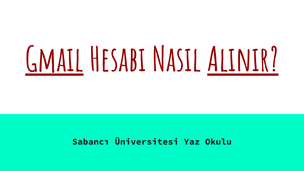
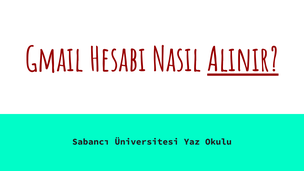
Gmail underline: present -> none (54, 60)
